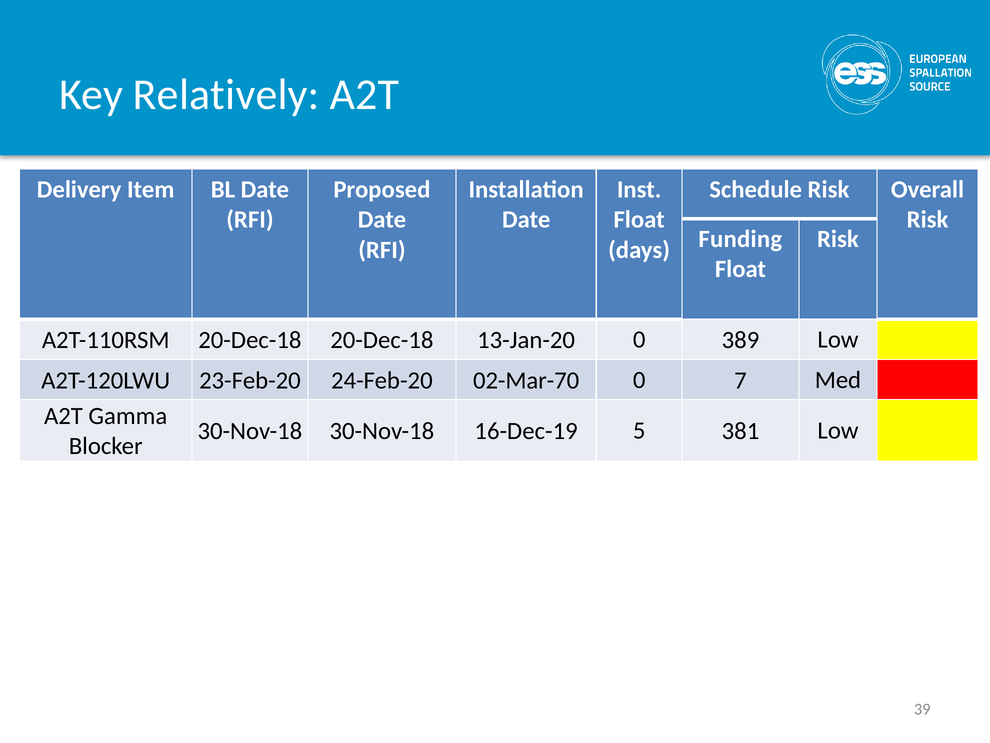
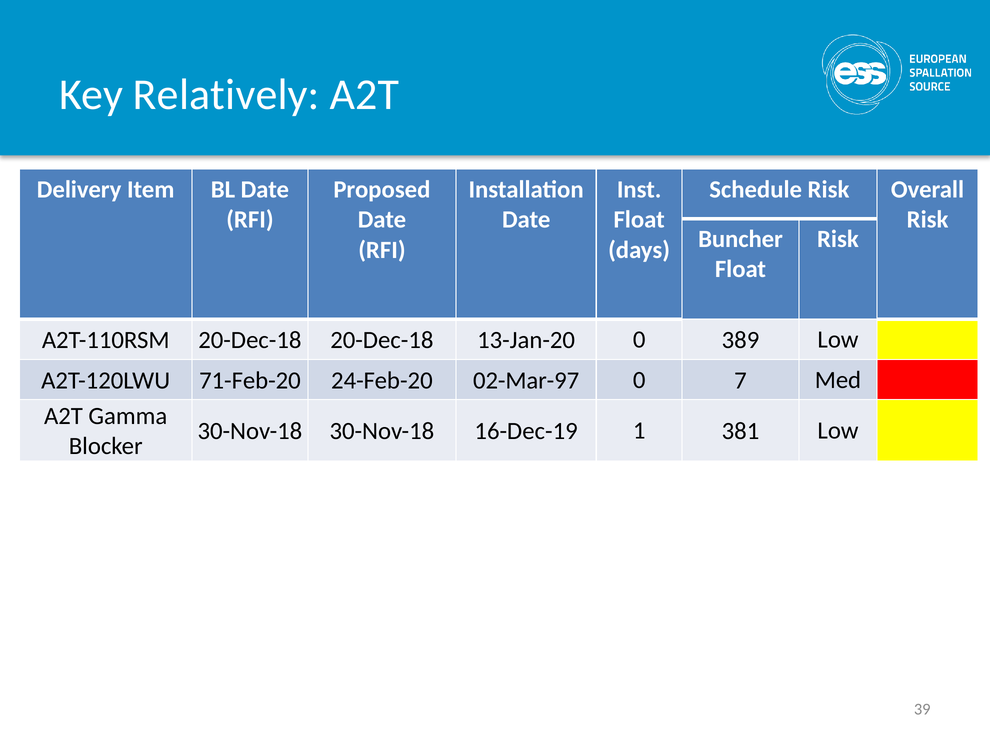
Funding: Funding -> Buncher (741, 239)
23-Feb-20: 23-Feb-20 -> 71-Feb-20 (250, 380)
02-Mar-70: 02-Mar-70 -> 02-Mar-97 (526, 380)
5: 5 -> 1 (639, 430)
